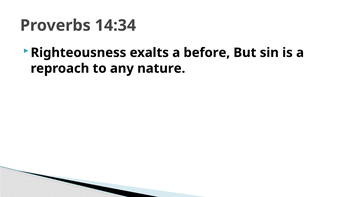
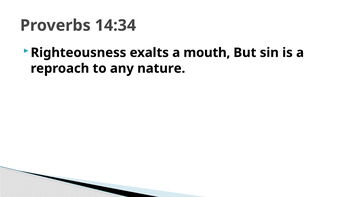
before: before -> mouth (207, 53)
